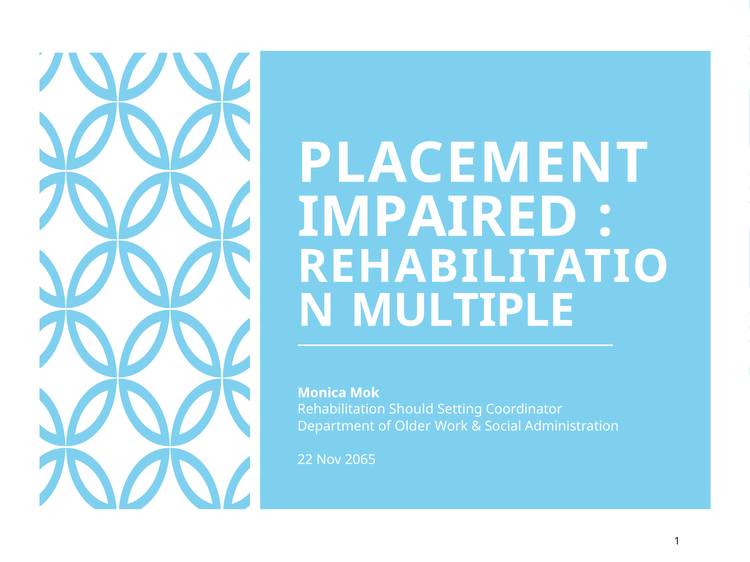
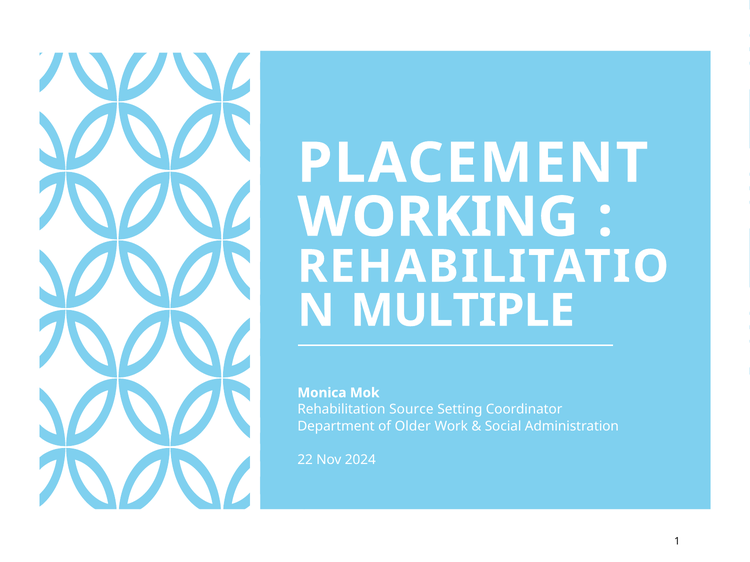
IMPAIRED: IMPAIRED -> WORKING (438, 217)
Should: Should -> Source (411, 410)
2065: 2065 -> 2024 (360, 460)
